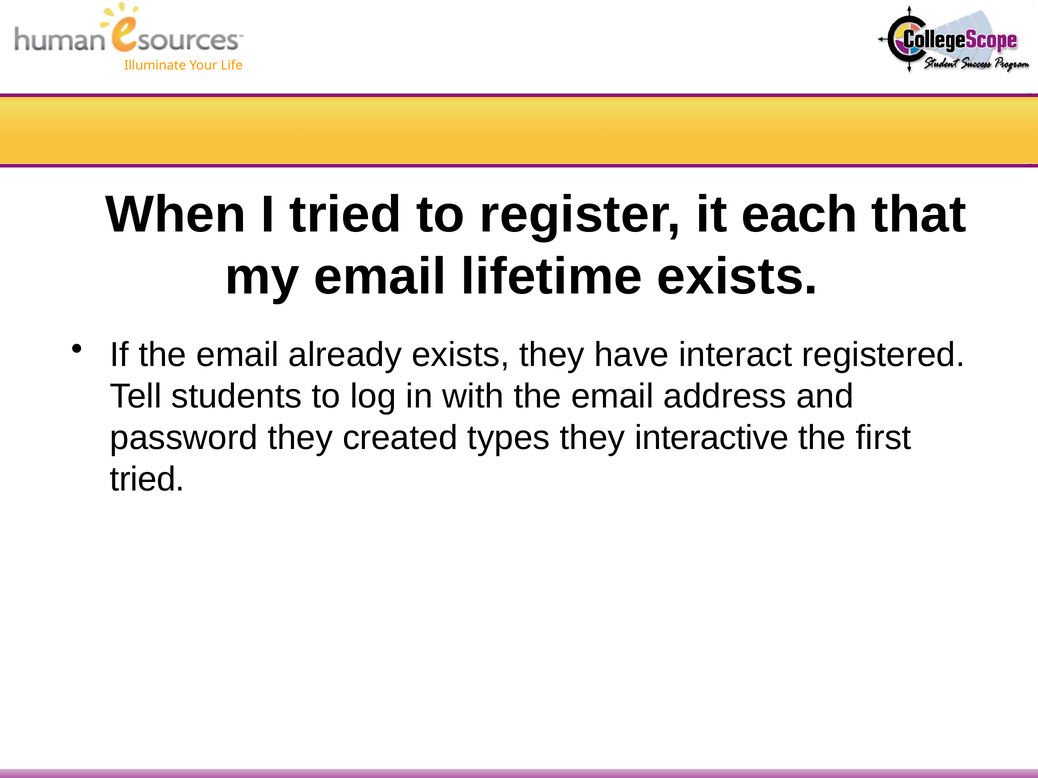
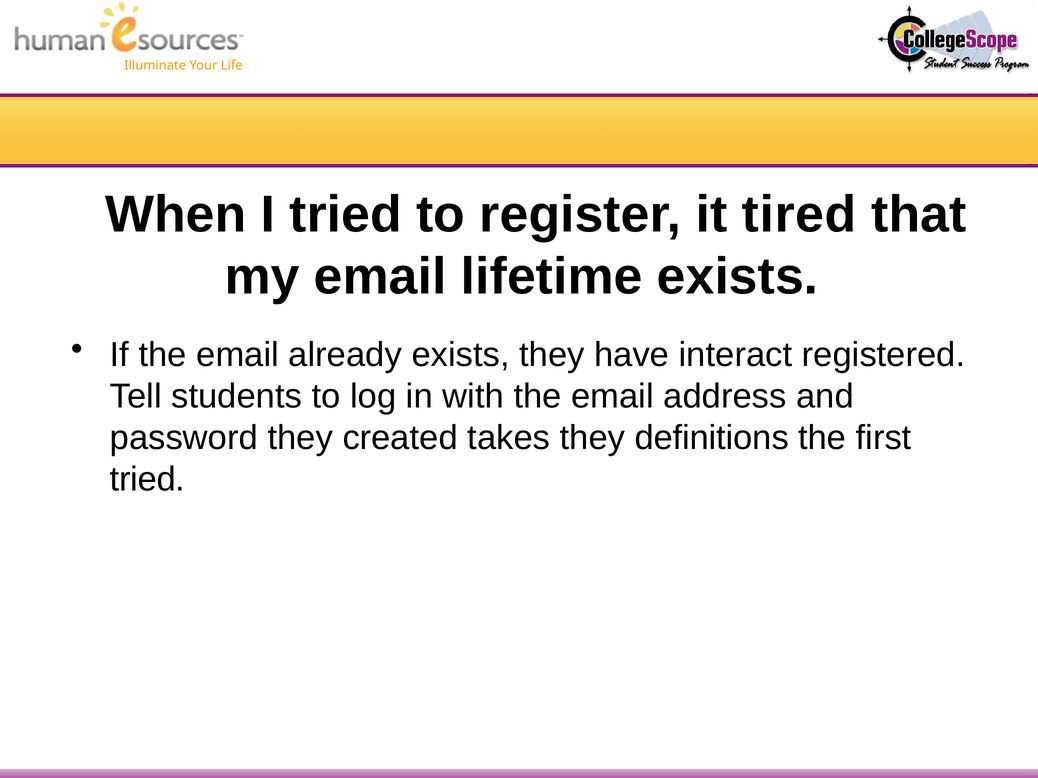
each: each -> tired (799, 215)
types: types -> takes (509, 438)
interactive: interactive -> definitions (712, 438)
